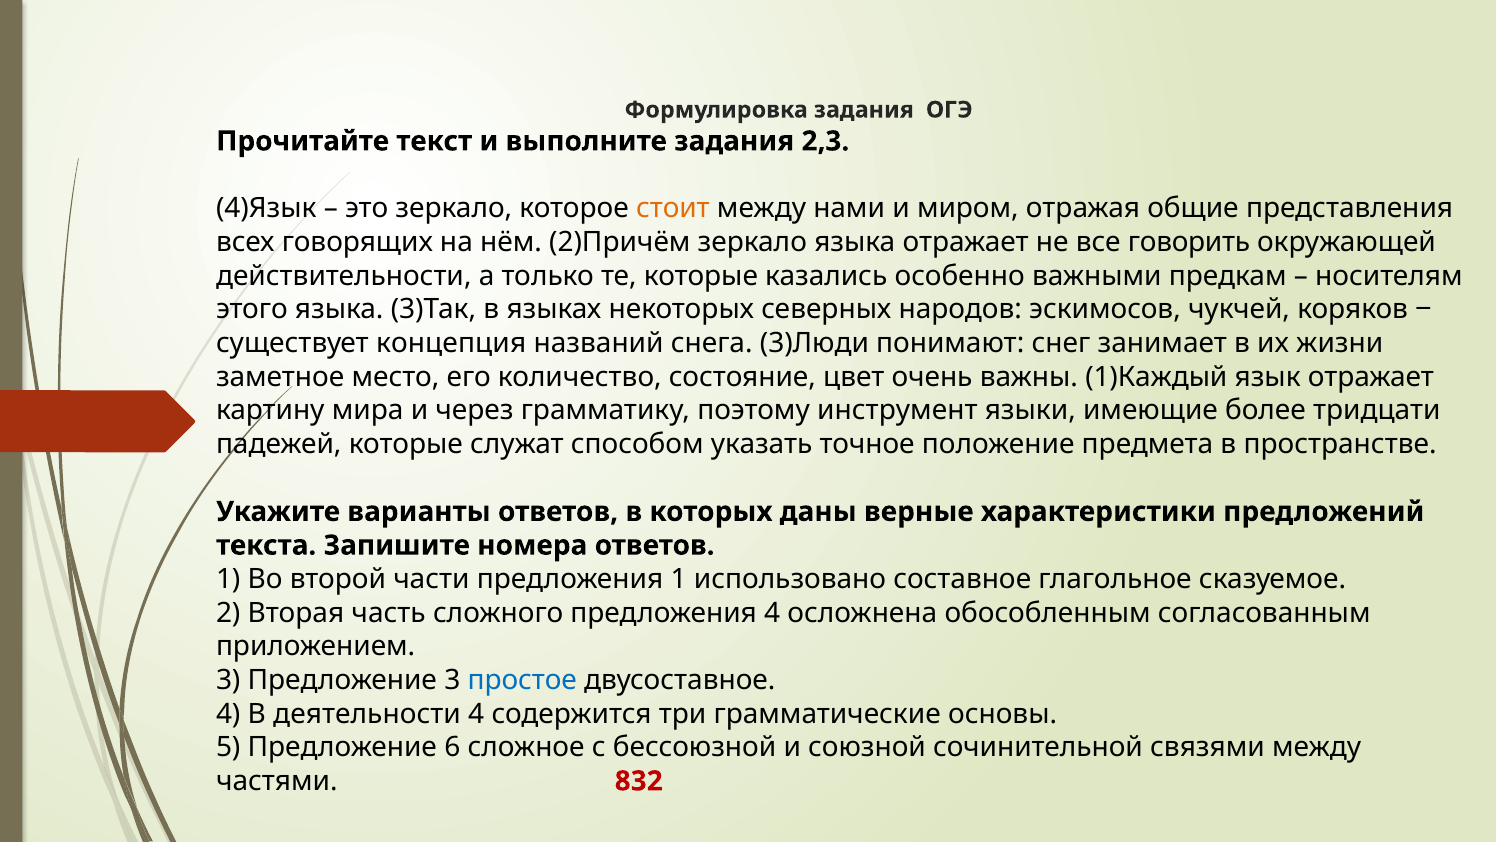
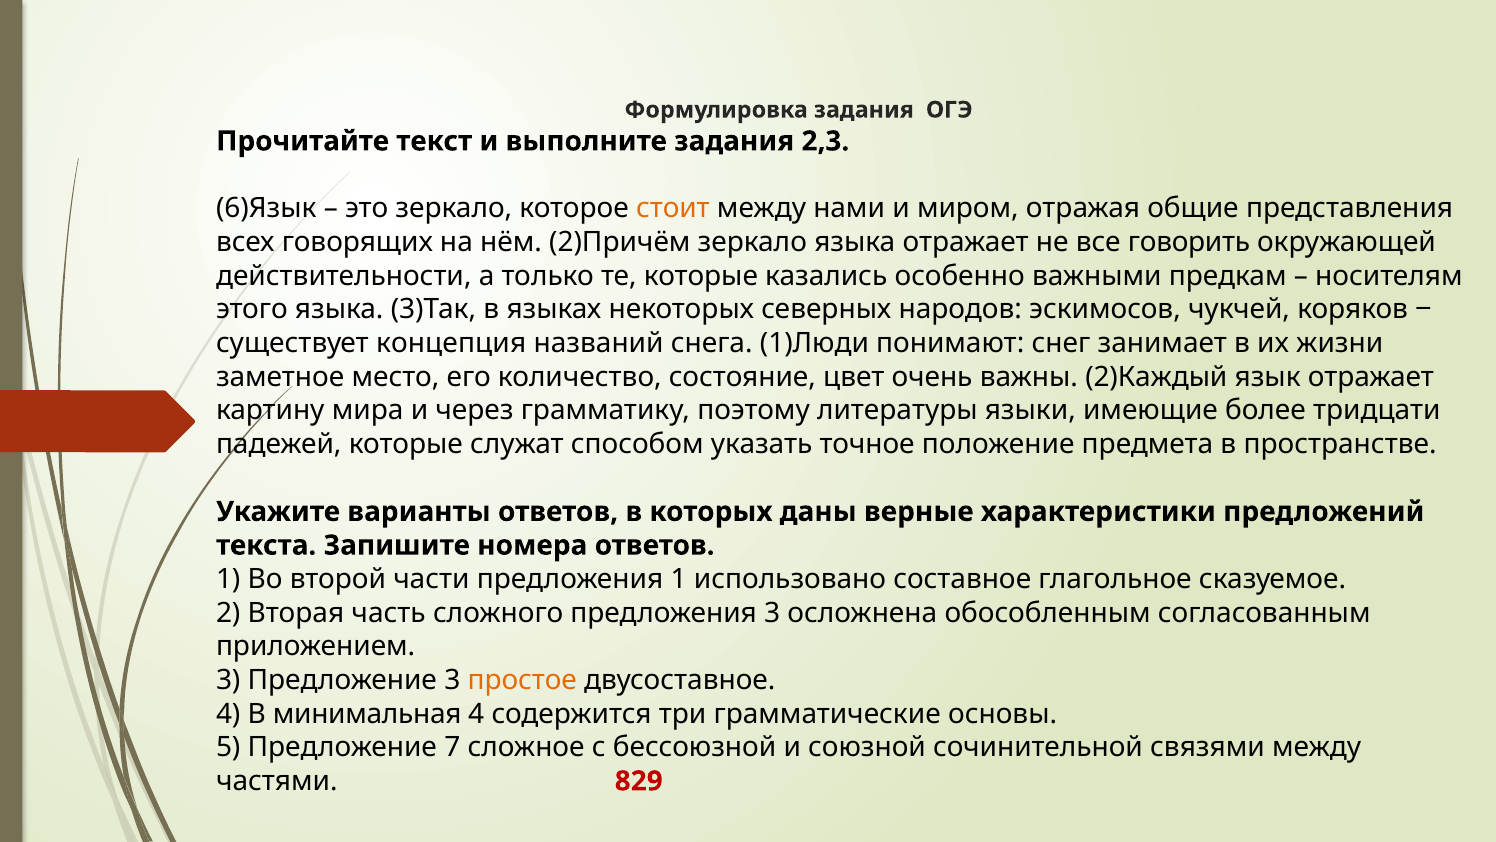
4)Язык: 4)Язык -> 6)Язык (266, 208)
3)Люди: 3)Люди -> 1)Люди (814, 343)
1)Каждый: 1)Каждый -> 2)Каждый (1156, 377)
инструмент: инструмент -> литературы (897, 410)
предложения 4: 4 -> 3 (772, 612)
простое colour: blue -> orange (522, 680)
деятельности: деятельности -> минимальная (367, 713)
6: 6 -> 7 (452, 747)
832: 832 -> 829 (639, 781)
